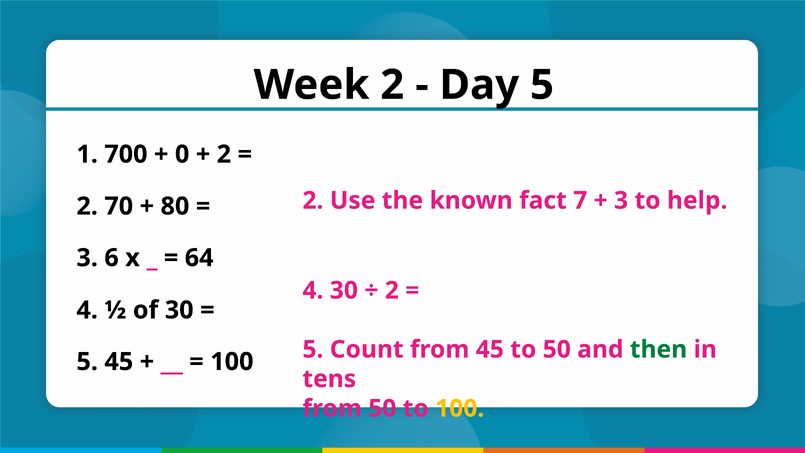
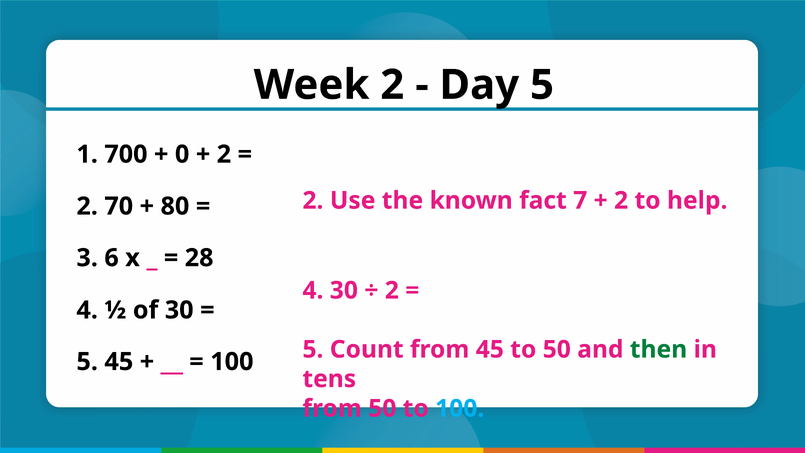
3: 3 -> 2 (621, 200)
64: 64 -> 28 (199, 258)
100 colour: yellow -> light blue (460, 408)
